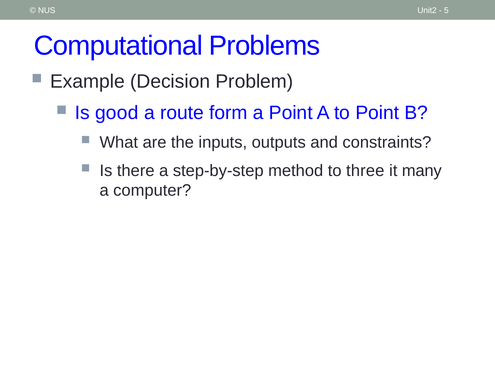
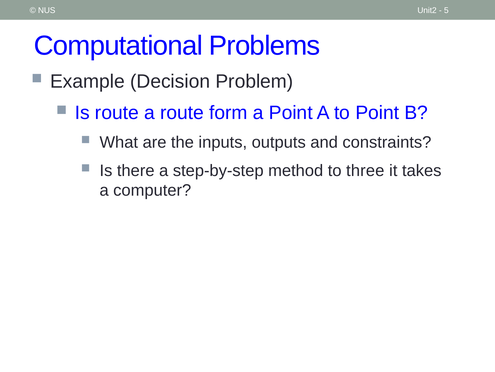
Is good: good -> route (117, 113)
many: many -> takes (422, 170)
